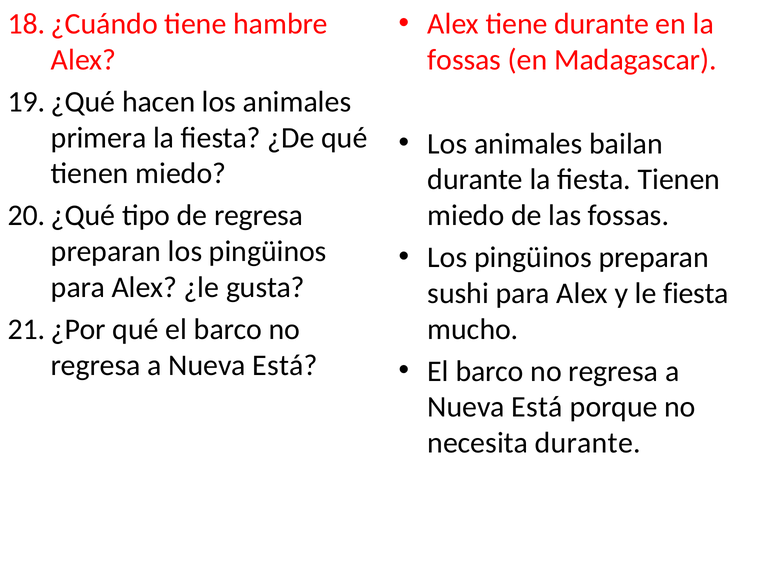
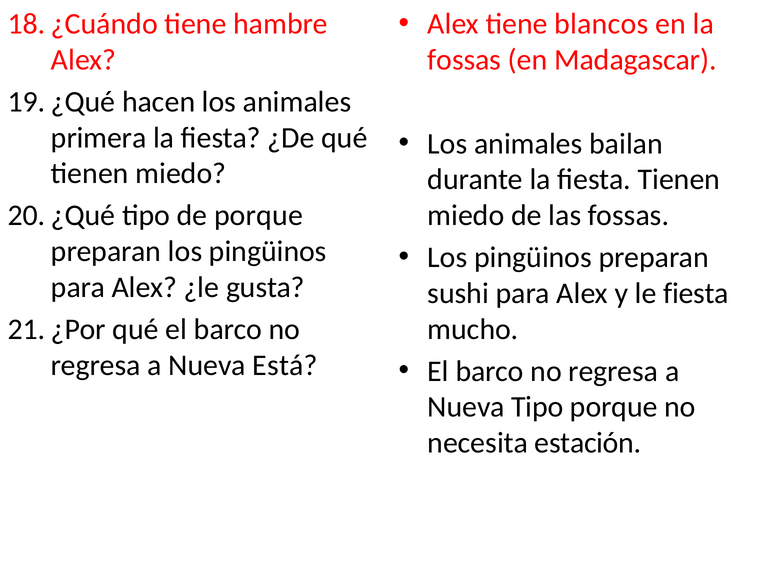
tiene durante: durante -> blancos (601, 24)
de regresa: regresa -> porque (259, 215)
Está: Está -> Tipo (537, 407)
necesita durante: durante -> estación (588, 443)
